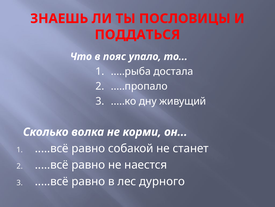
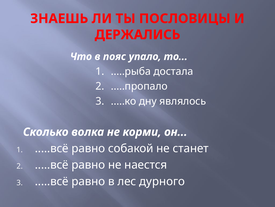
ПОДДАТЬСЯ: ПОДДАТЬСЯ -> ДЕРЖАЛИСЬ (138, 35)
живущий: живущий -> являлось (183, 101)
